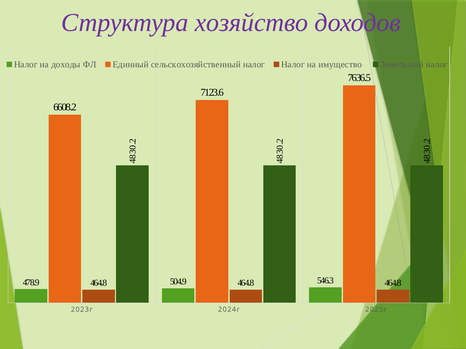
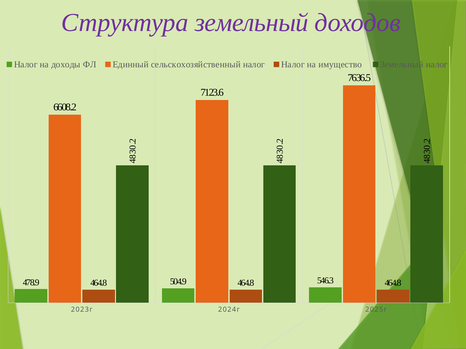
Структура хозяйство: хозяйство -> земельный (252, 23)
